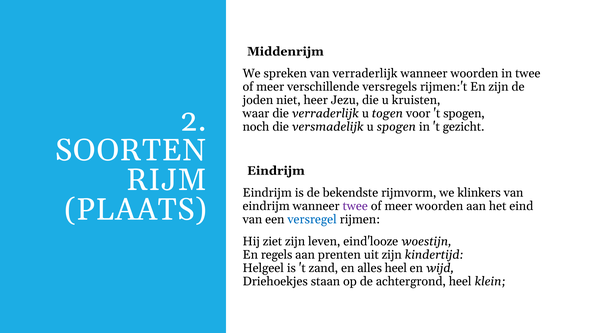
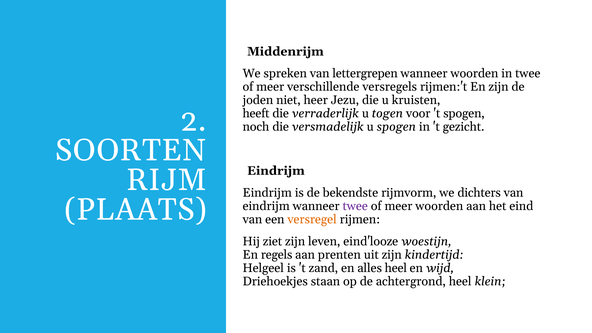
van verraderlijk: verraderlijk -> lettergrepen (365, 73)
waar: waar -> heeft (256, 113)
klinkers: klinkers -> dichters (479, 193)
versregel colour: blue -> orange (312, 219)
